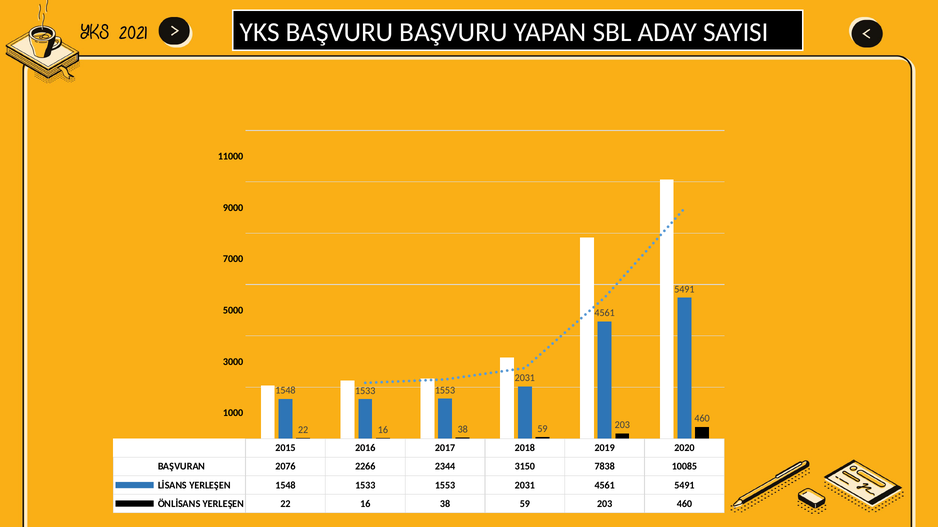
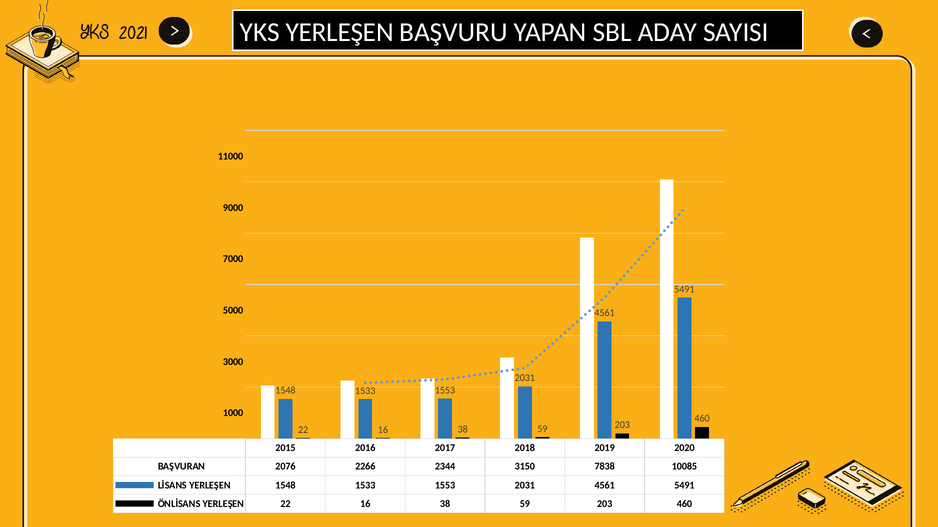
YKS BAŞVURU: BAŞVURU -> YERLEŞEN (340, 32)
